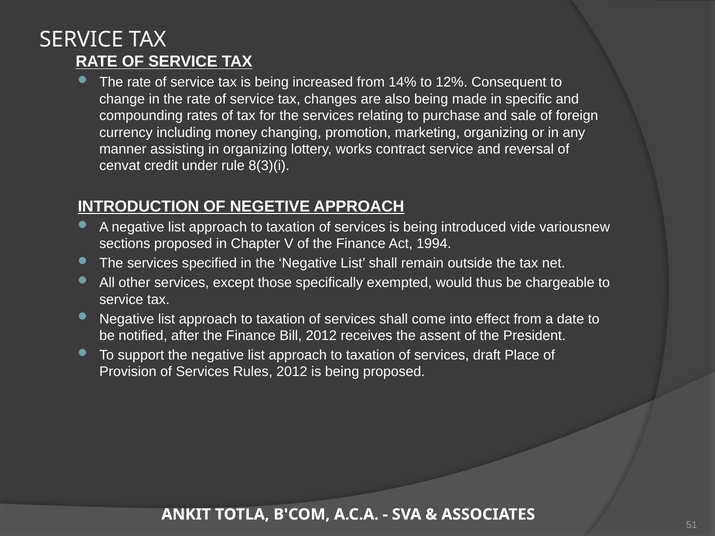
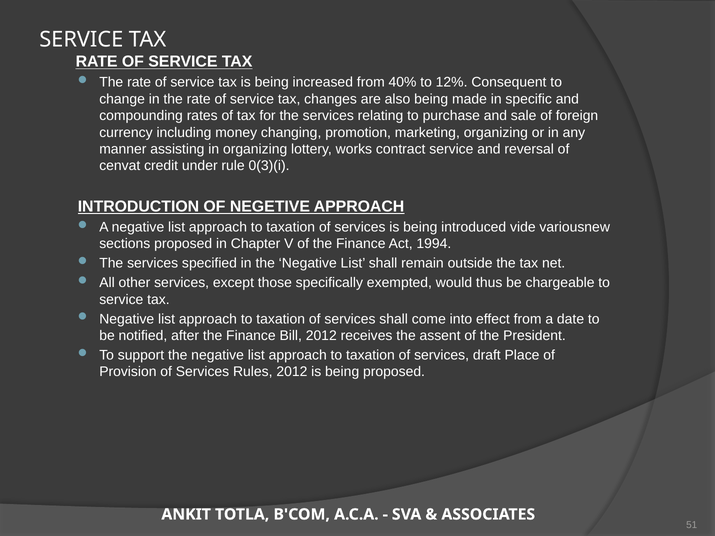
14%: 14% -> 40% (403, 82)
8(3)(i: 8(3)(i -> 0(3)(i (269, 166)
